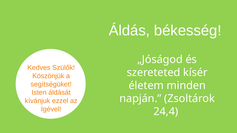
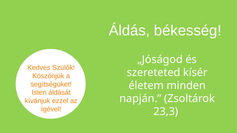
24,4: 24,4 -> 23,3 (166, 112)
